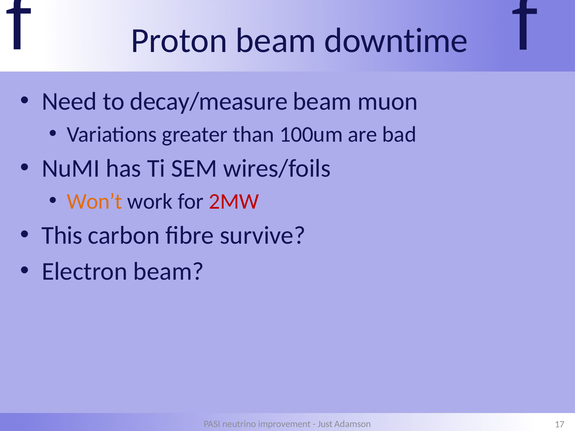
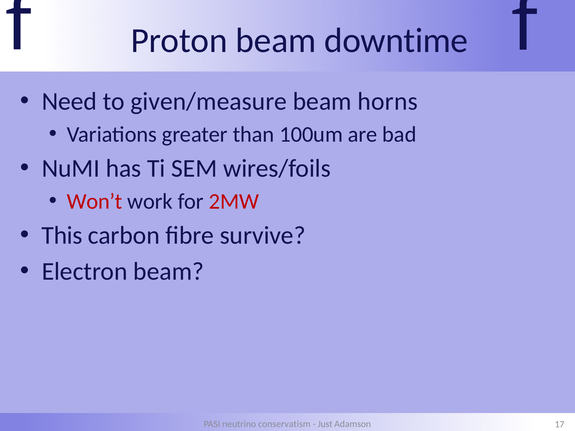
decay/measure: decay/measure -> given/measure (209, 101)
muon: muon -> horns (388, 101)
Won’t colour: orange -> red (95, 202)
improvement: improvement -> conservatism (284, 424)
